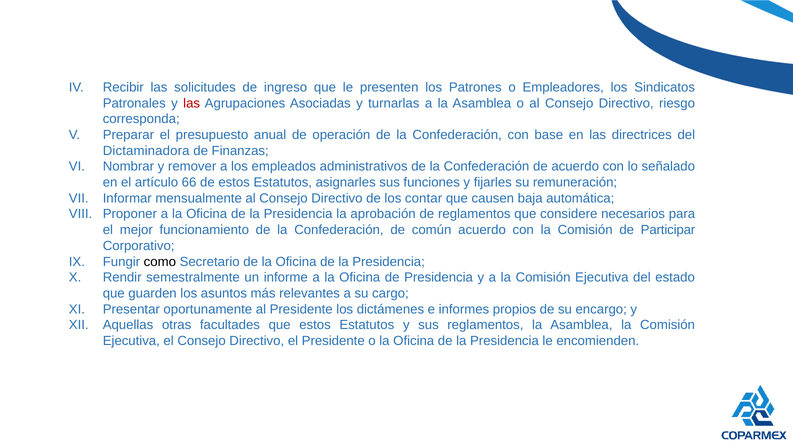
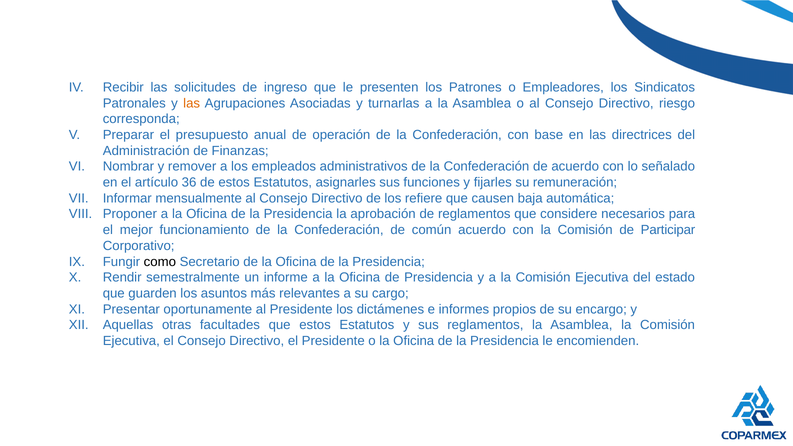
las colour: red -> orange (192, 103)
Dictaminadora: Dictaminadora -> Administración (146, 151)
66: 66 -> 36 (189, 182)
contar: contar -> refiere (424, 198)
